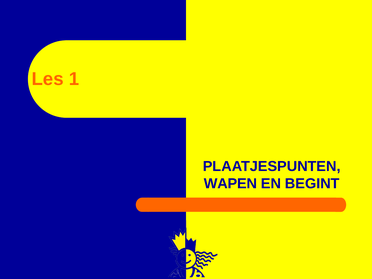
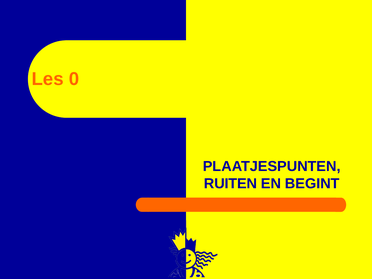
1: 1 -> 0 (74, 79)
WAPEN: WAPEN -> RUITEN (231, 184)
